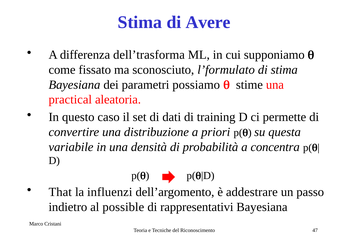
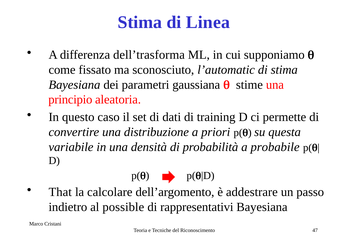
Avere: Avere -> Linea (208, 22)
l’formulato: l’formulato -> l’automatic (226, 70)
possiamo: possiamo -> gaussiana (196, 85)
practical: practical -> principio (70, 100)
concentra: concentra -> probabile (275, 147)
influenzi: influenzi -> calcolare (110, 192)
